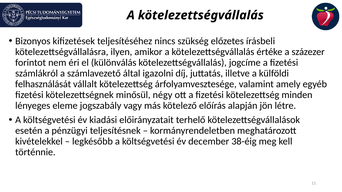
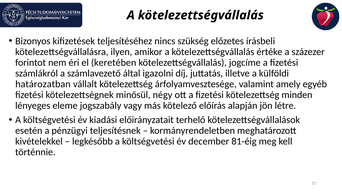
különválás: különválás -> keretében (114, 63)
felhasználását: felhasználását -> határozatban (43, 84)
38-éig: 38-éig -> 81-éig (244, 142)
